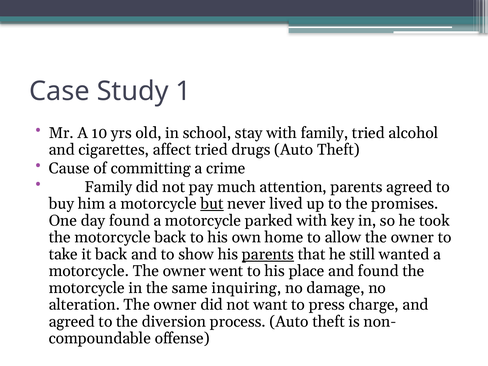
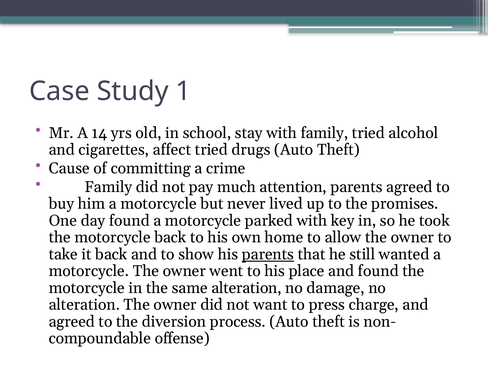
10: 10 -> 14 (99, 133)
but underline: present -> none (212, 204)
same inquiring: inquiring -> alteration (247, 288)
